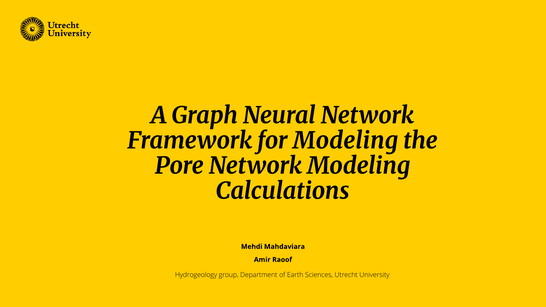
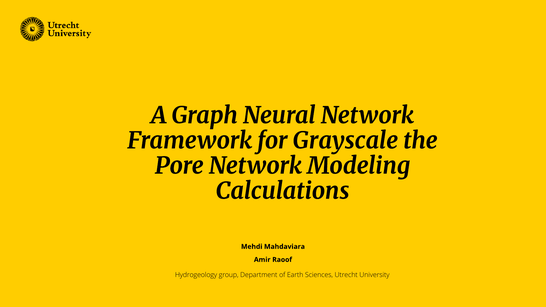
for Modeling: Modeling -> Grayscale (345, 141)
